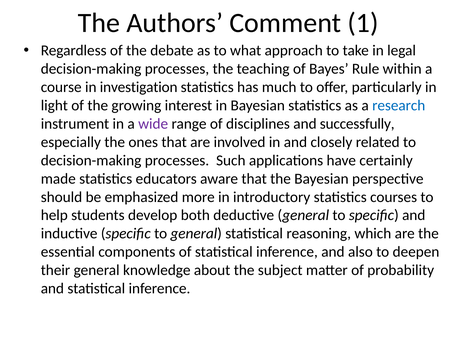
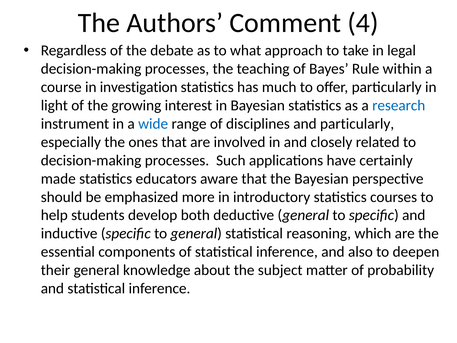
1: 1 -> 4 (363, 23)
wide colour: purple -> blue (153, 124)
and successfully: successfully -> particularly (357, 124)
